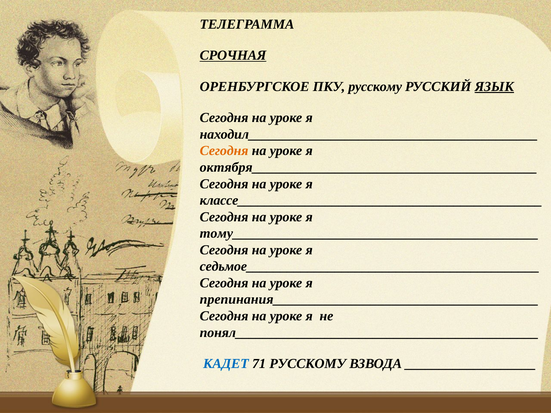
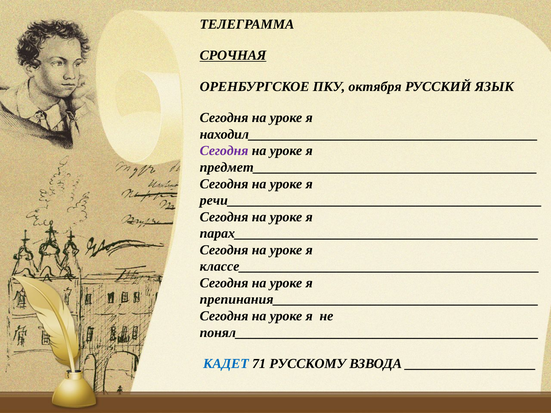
ПКУ русскому: русскому -> октября (375, 87)
ЯЗЫК underline: present -> none (494, 87)
Сегодня colour: orange -> purple (224, 151)
октября_________________________________________: октября_________________________________________ -> предмет_________________________________________ (369, 167)
классе_____________________________________________: классе_____________________________________________ -> речи_____________________________________________ (371, 200)
тому____________________________________________: тому____________________________________________ -> парах____________________________________________ (369, 234)
седьмое___________________________________________: седьмое___________________________________________ -> классе___________________________________________ (370, 267)
